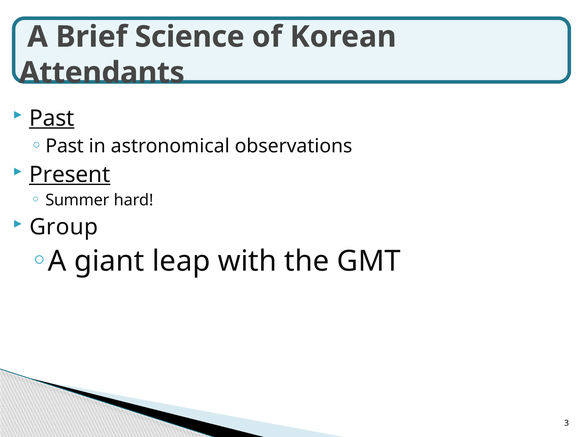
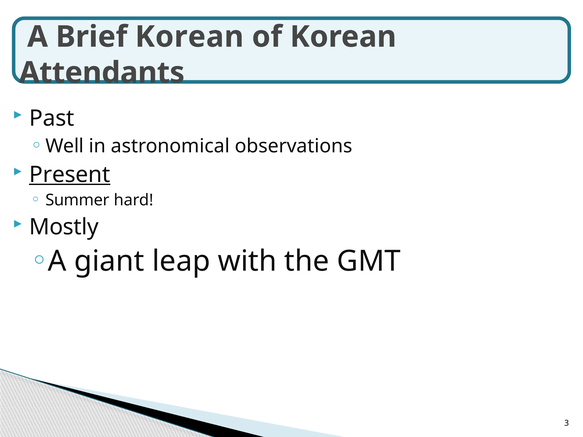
Brief Science: Science -> Korean (189, 37)
Past underline: present -> none (52, 118)
Past: Past -> Well (65, 146)
Group: Group -> Mostly (64, 227)
